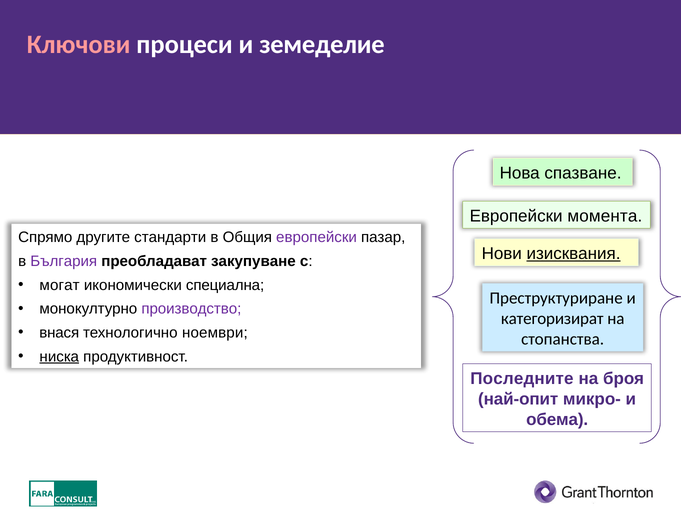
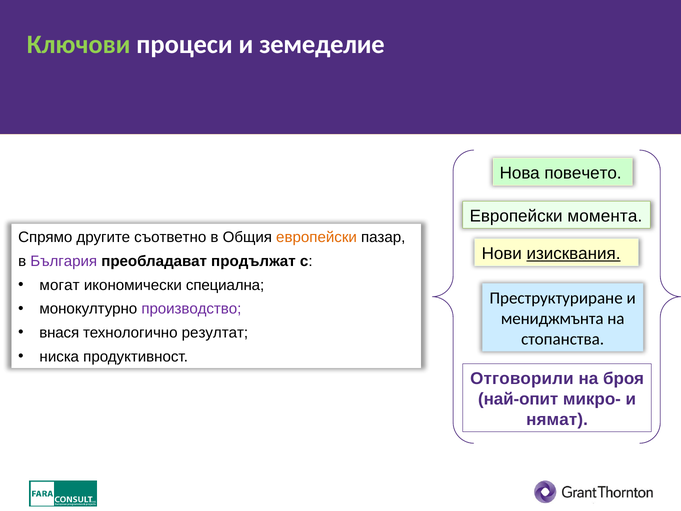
Ключови colour: pink -> light green (79, 45)
спазване: спазване -> повечето (583, 173)
стандарти: стандарти -> съответно (170, 237)
европейски colour: purple -> orange (317, 237)
закупуване: закупуване -> продължат (253, 261)
категоризират: категоризират -> мениджмънта (552, 318)
ноември: ноември -> резултат (215, 333)
ниска underline: present -> none (59, 356)
Последните: Последните -> Отговорили (522, 378)
обема: обема -> нямат (557, 419)
